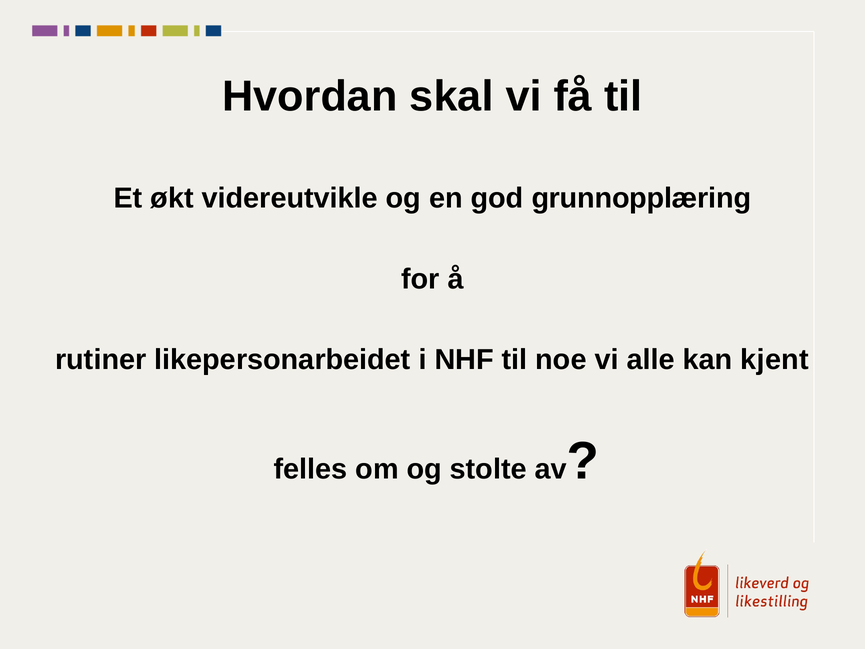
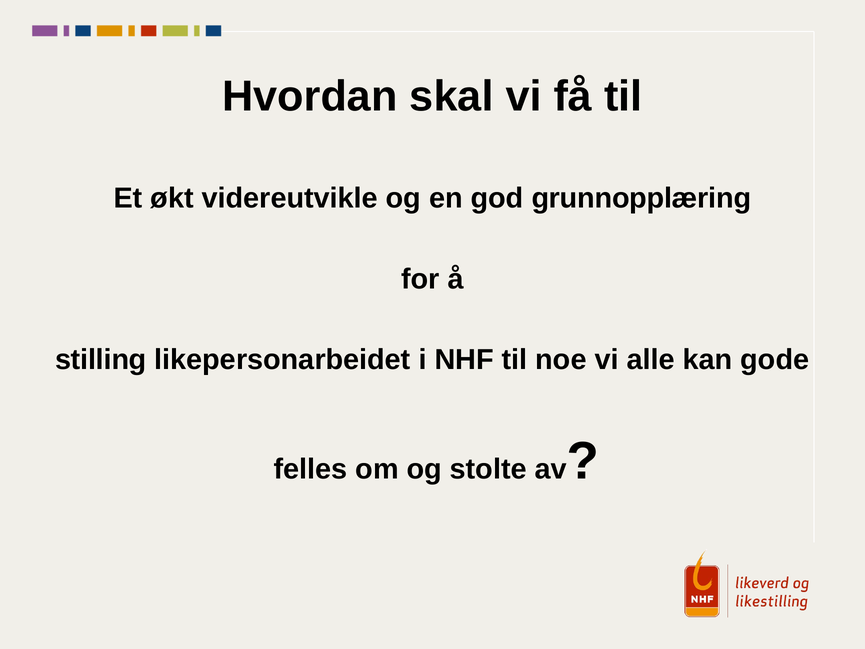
rutiner: rutiner -> stilling (101, 360)
kjent: kjent -> gode (775, 360)
